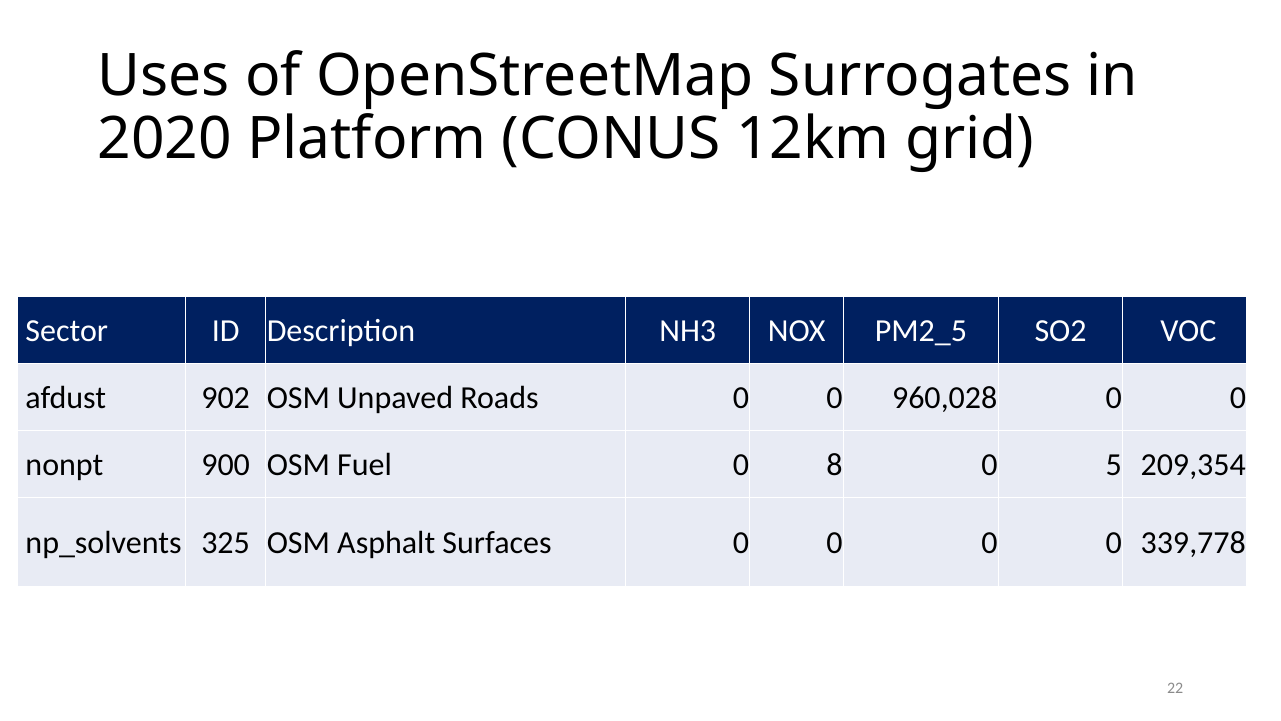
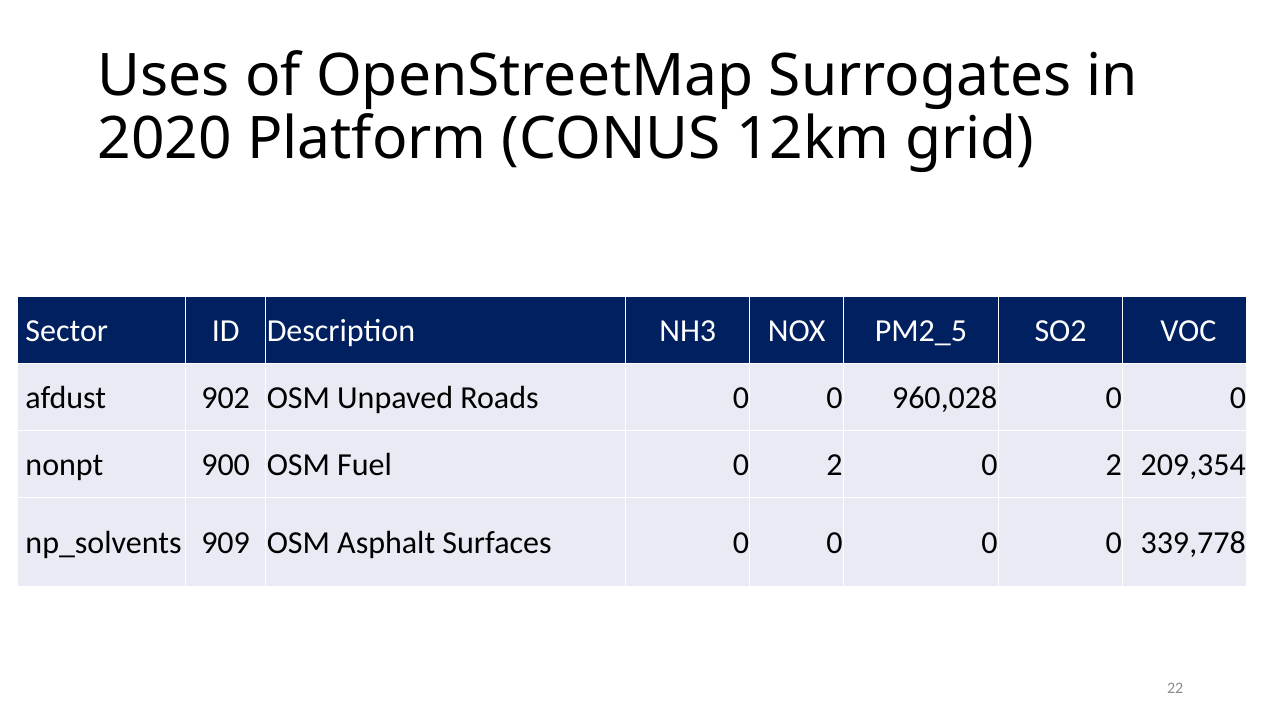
Fuel 0 8: 8 -> 2 (834, 464)
5: 5 -> 2 (1114, 464)
325: 325 -> 909 (226, 542)
